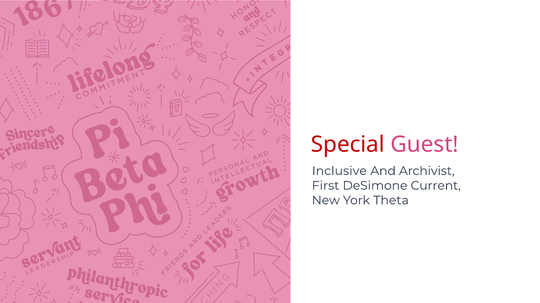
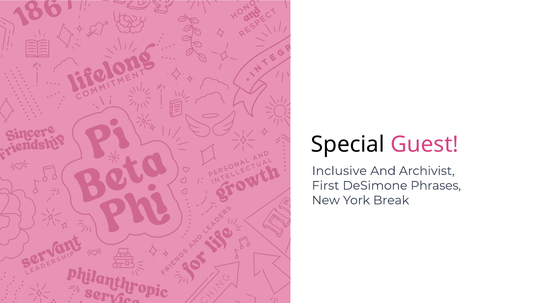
Special colour: red -> black (348, 145)
Current: Current -> Phrases (436, 186)
Theta: Theta -> Break (391, 201)
